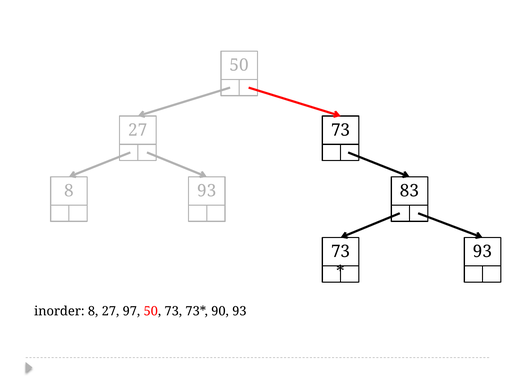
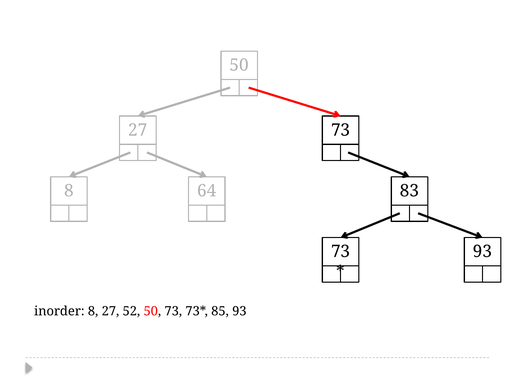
8 93: 93 -> 64 (207, 191)
97: 97 -> 52 (131, 311)
90: 90 -> 85 (220, 311)
